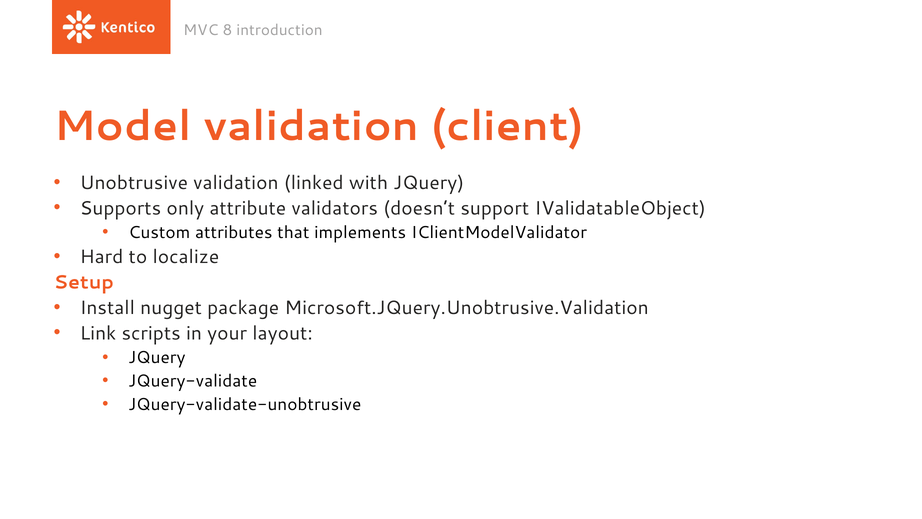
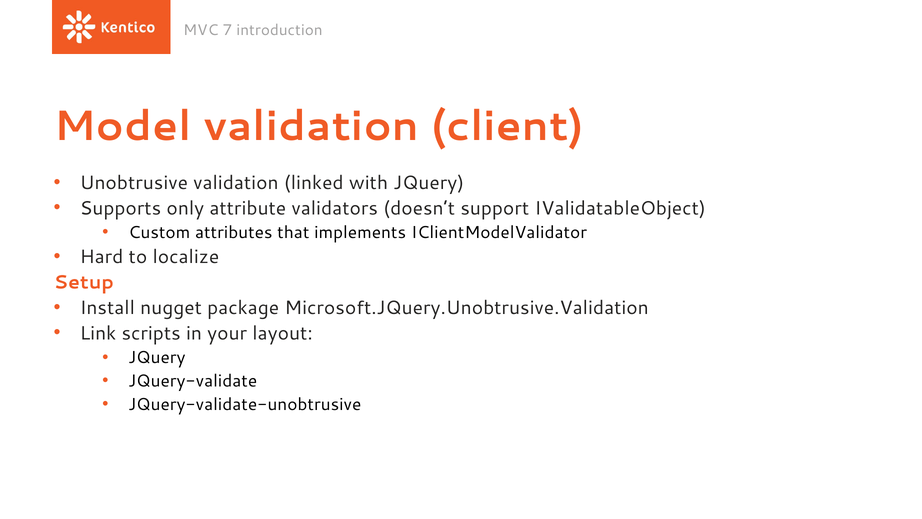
8: 8 -> 7 (227, 30)
